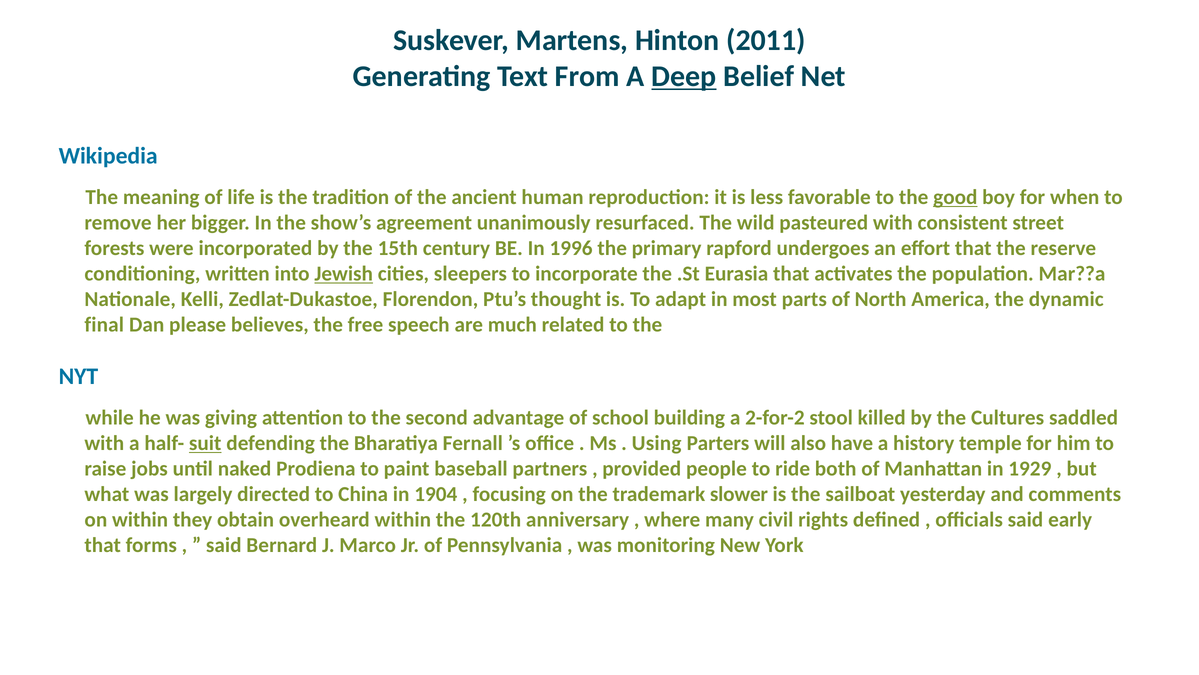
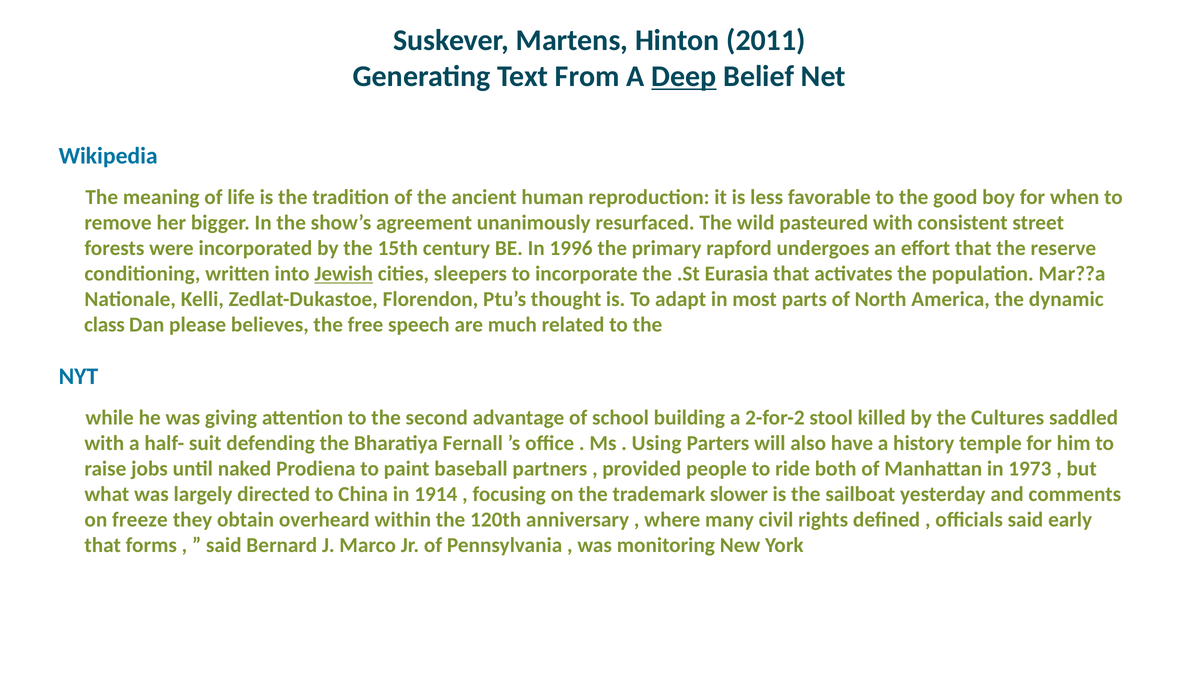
good underline: present -> none (955, 197)
final: final -> class (104, 325)
suit underline: present -> none (205, 443)
1929: 1929 -> 1973 (1030, 468)
1904: 1904 -> 1914 (436, 494)
on within: within -> freeze (140, 519)
